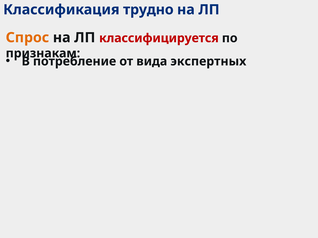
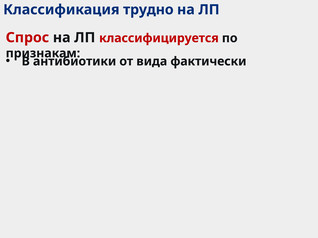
Спрос colour: orange -> red (27, 38)
потребление: потребление -> антибиотики (75, 61)
экспертных: экспертных -> фактически (208, 61)
